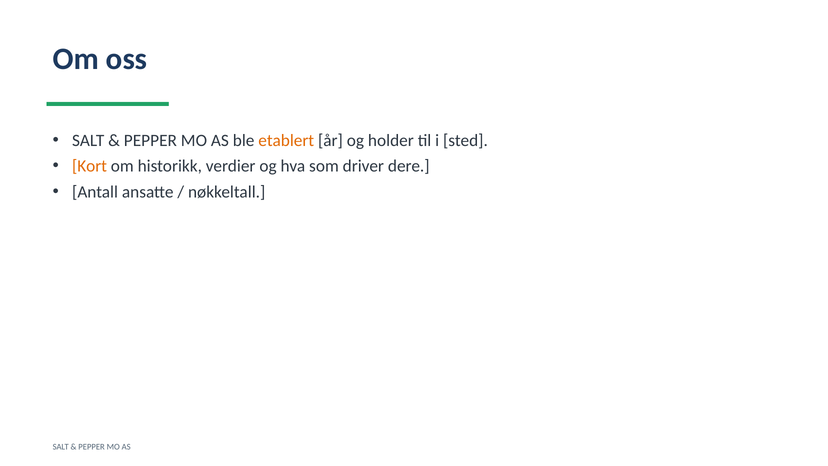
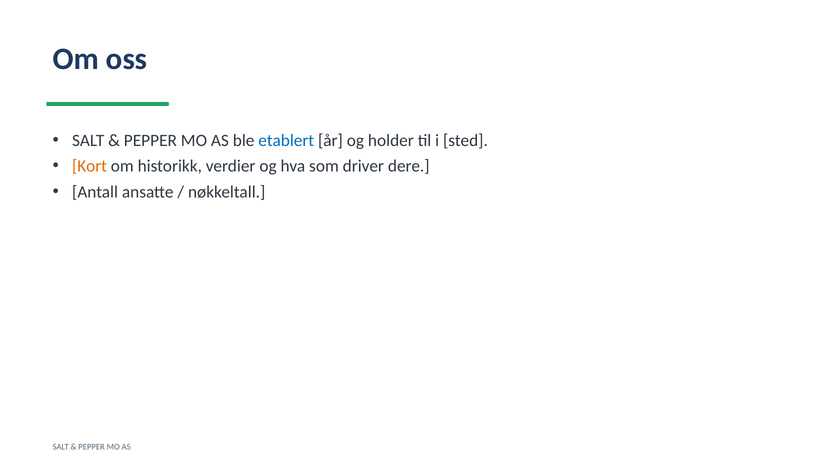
etablert colour: orange -> blue (286, 140)
